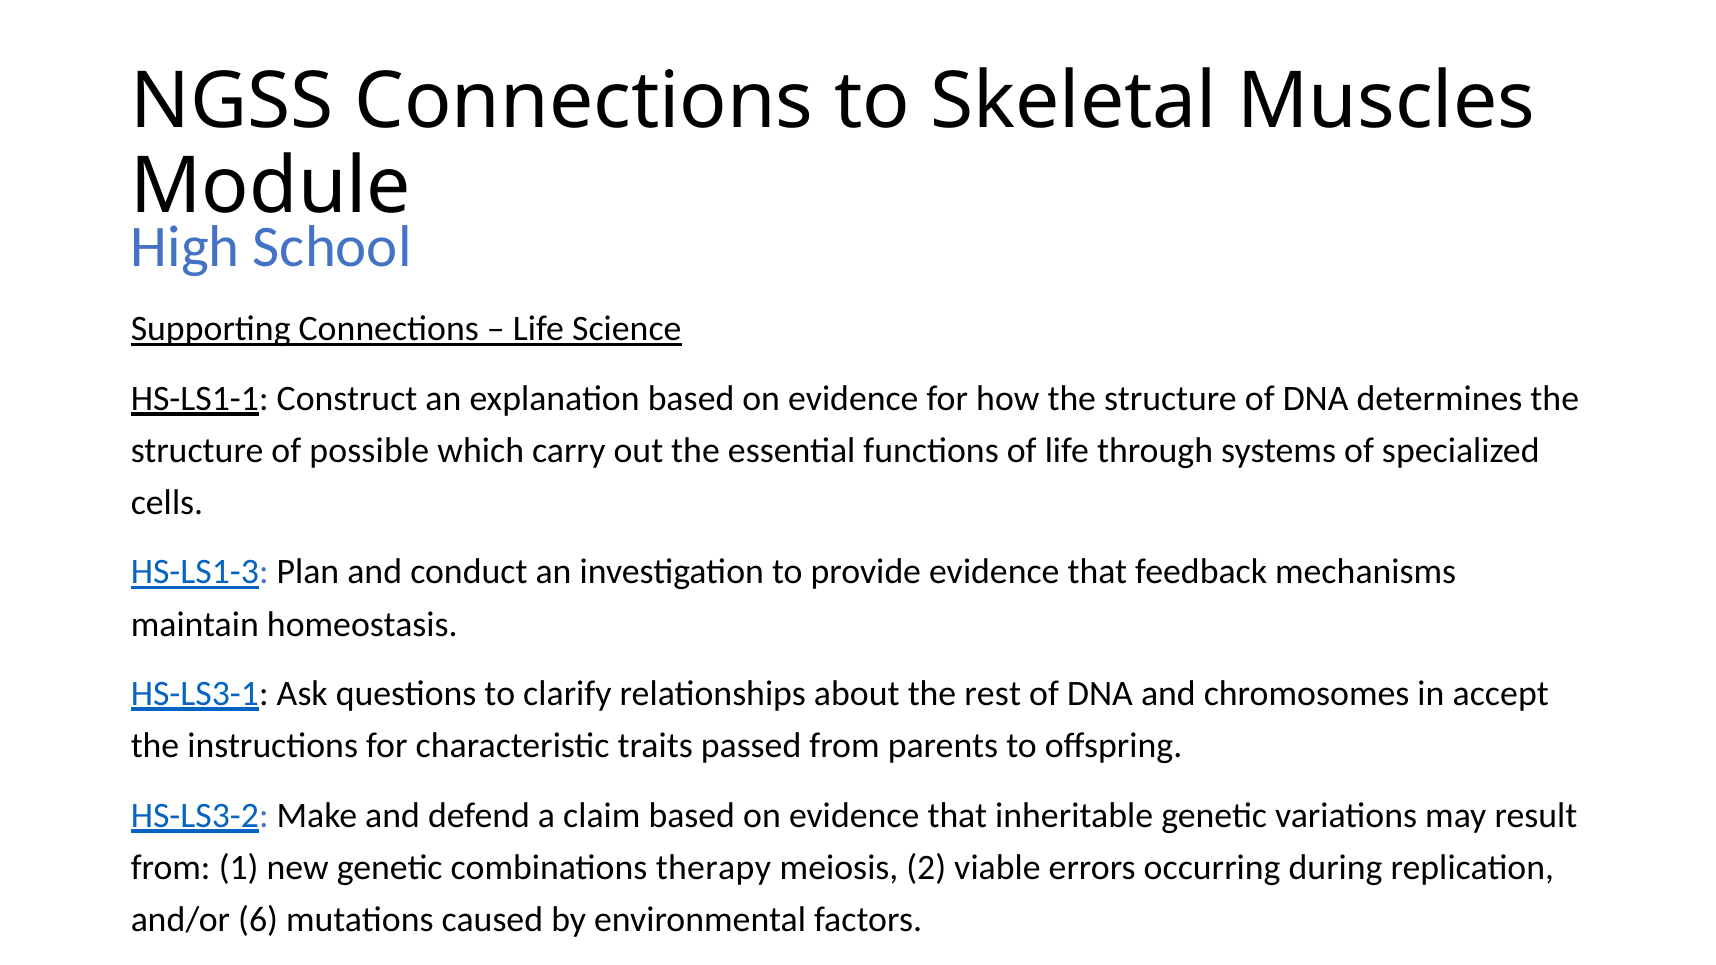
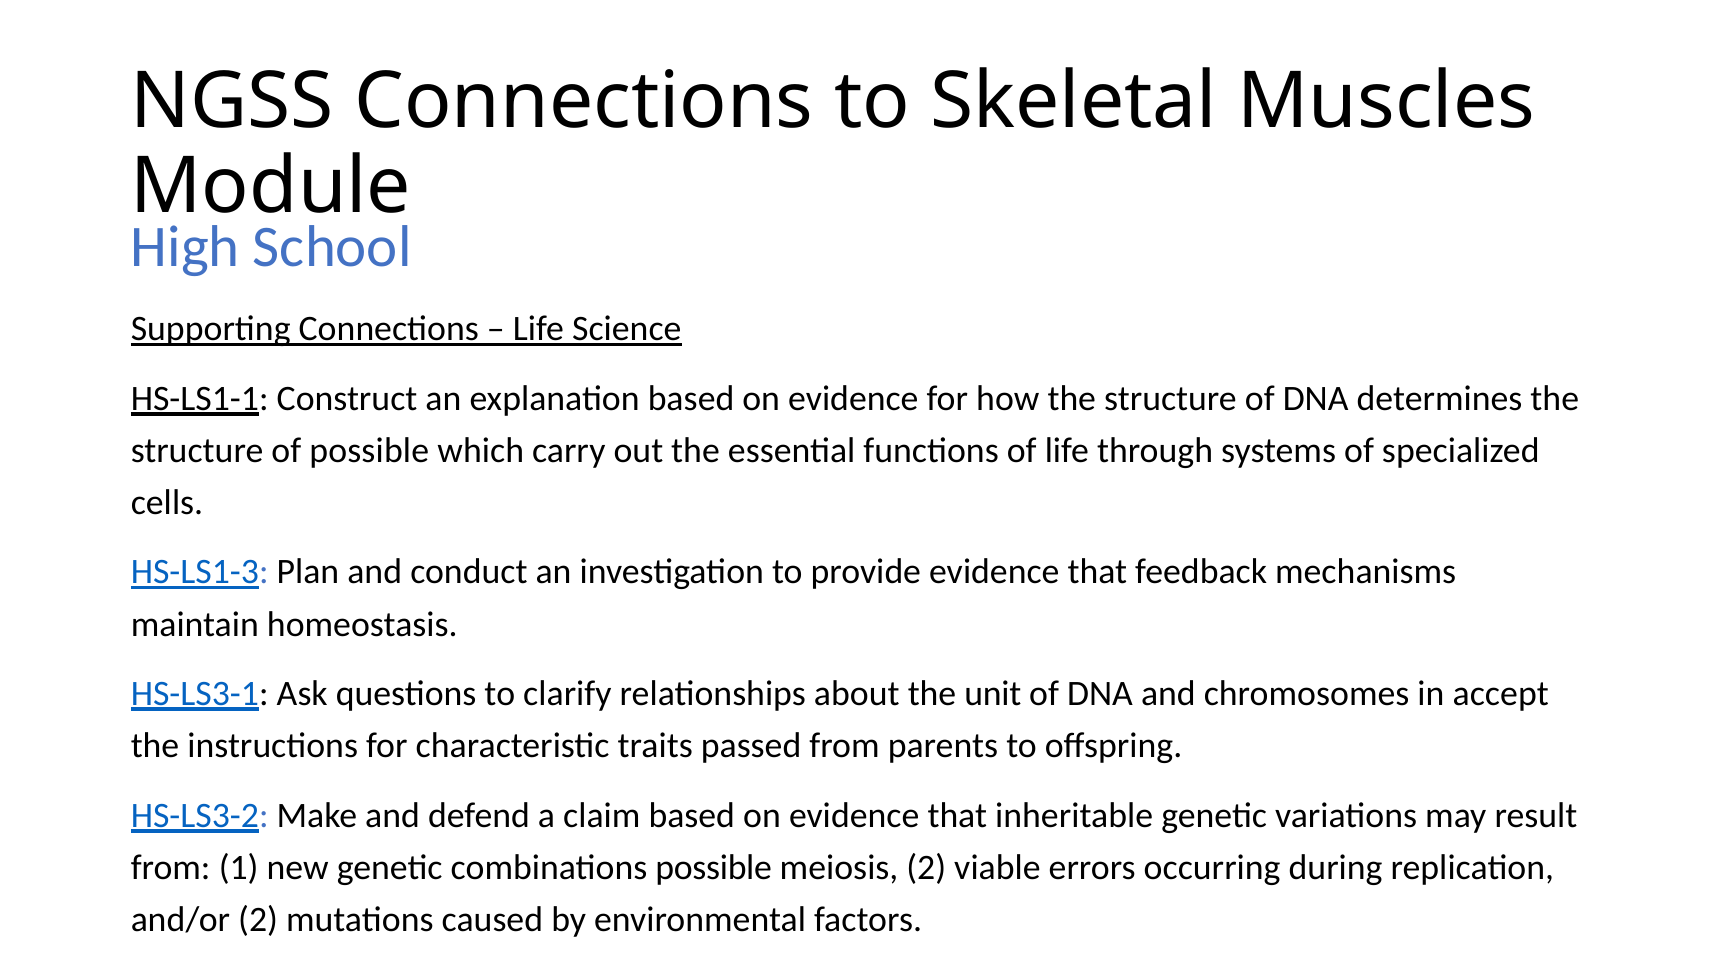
rest: rest -> unit (993, 694)
combinations therapy: therapy -> possible (714, 868)
and/or 6: 6 -> 2 (258, 920)
